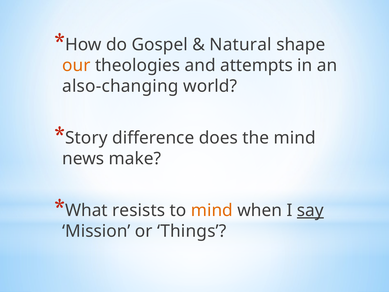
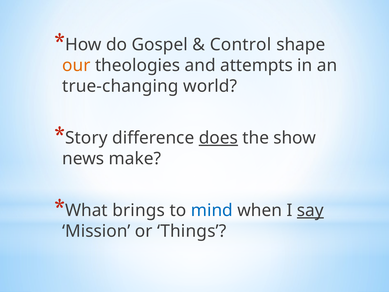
Natural: Natural -> Control (241, 45)
also-changing: also-changing -> true-changing (120, 86)
does underline: none -> present (218, 138)
the mind: mind -> show (295, 138)
resists: resists -> brings (139, 210)
mind colour: orange -> blue (212, 210)
